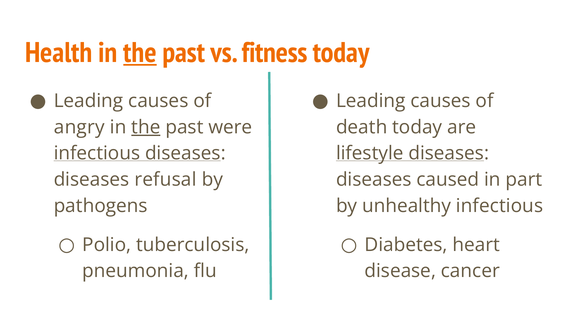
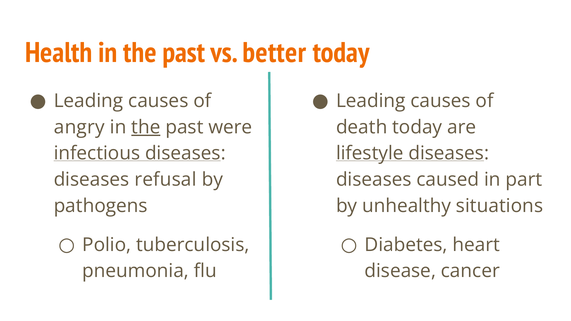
the underline: present -> none (140, 53)
fitness: fitness -> better (274, 53)
unhealthy infectious: infectious -> situations (500, 206)
